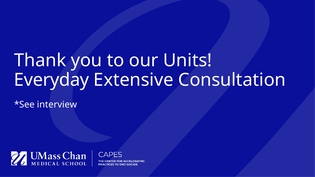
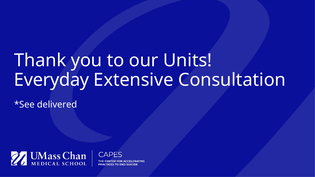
interview: interview -> delivered (57, 105)
